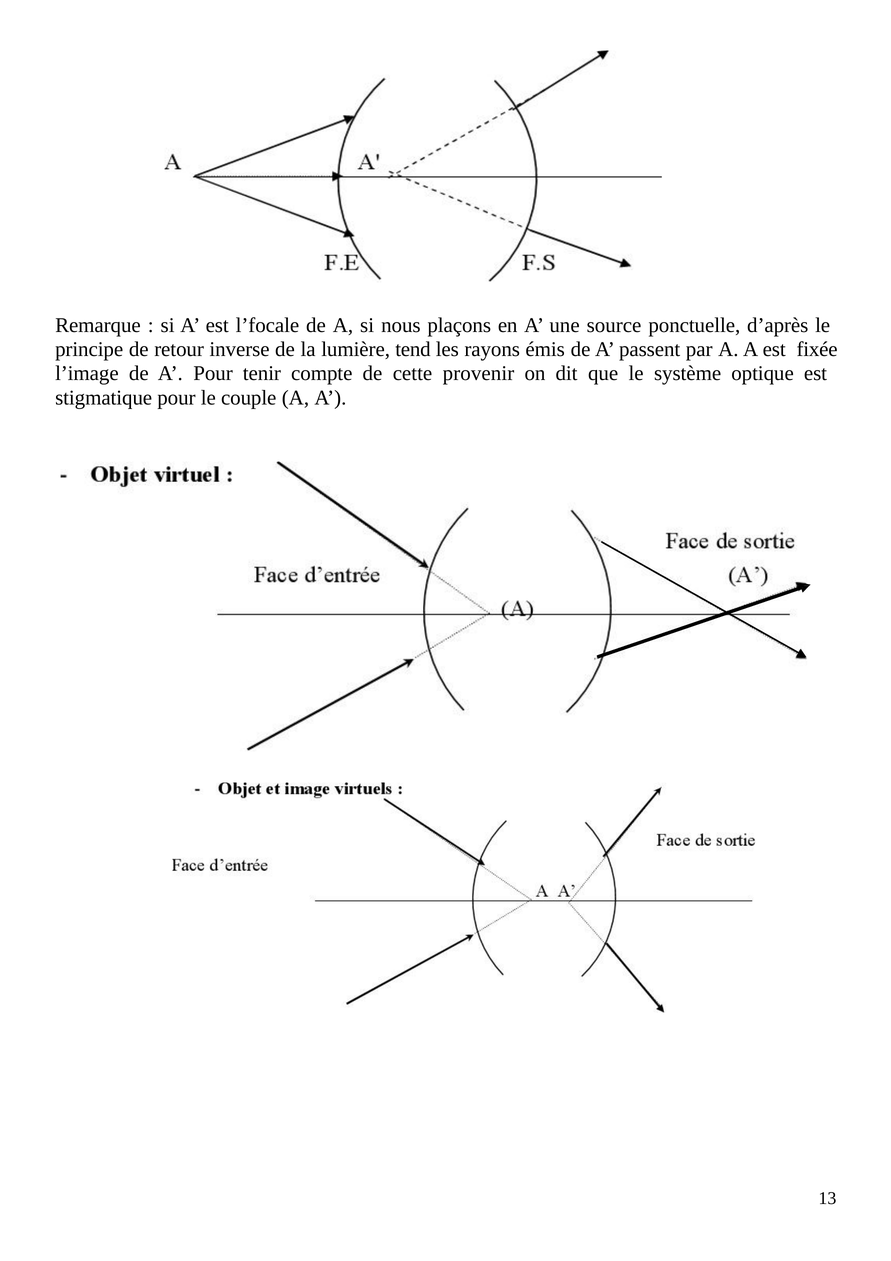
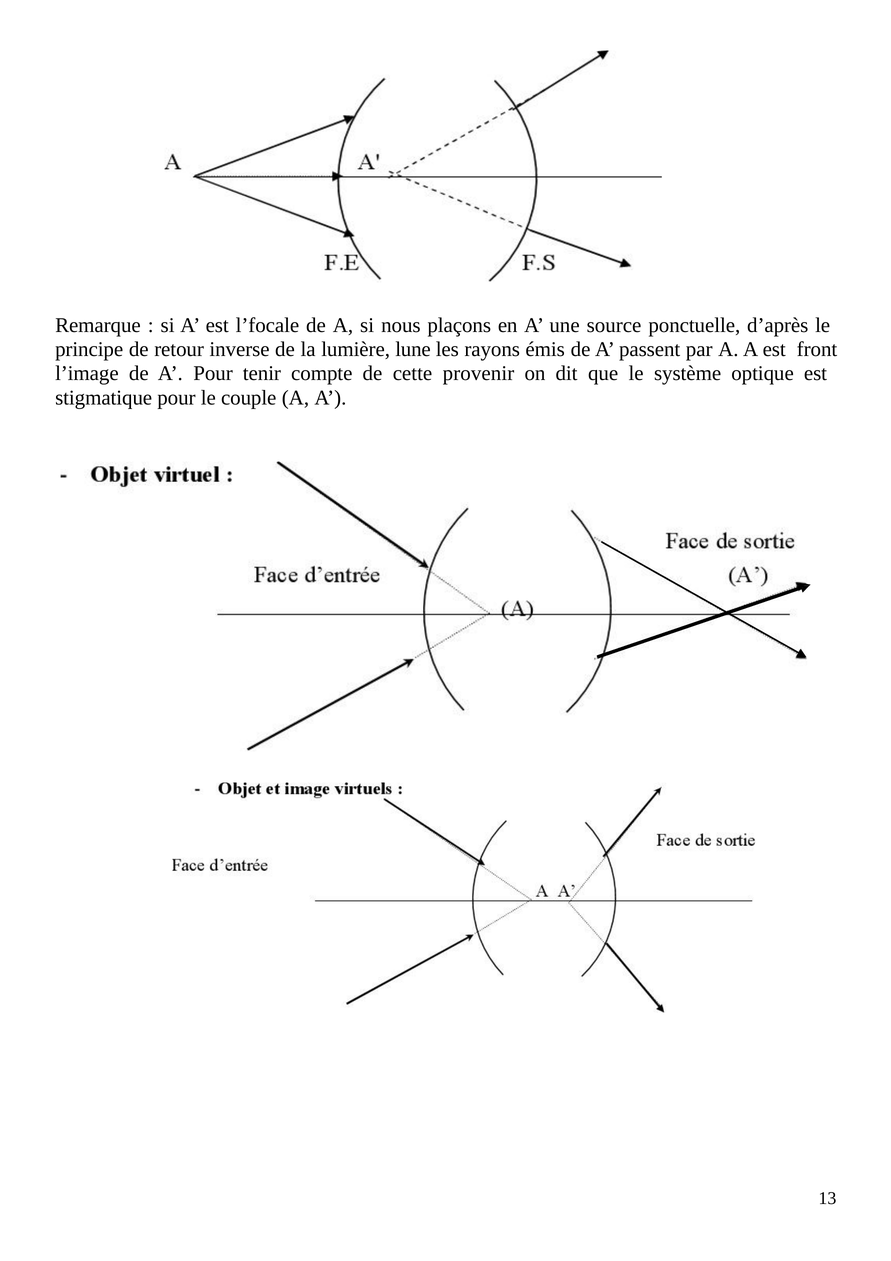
tend: tend -> lune (413, 349)
fixée: fixée -> front (817, 349)
